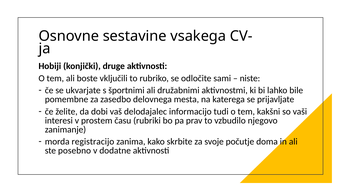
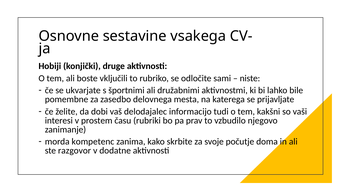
registracijo: registracijo -> kompetenc (93, 142)
posebno: posebno -> razgovor (75, 151)
